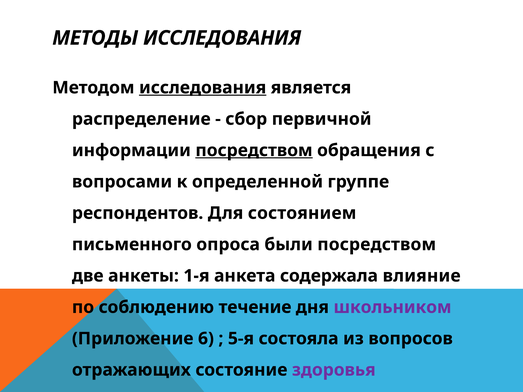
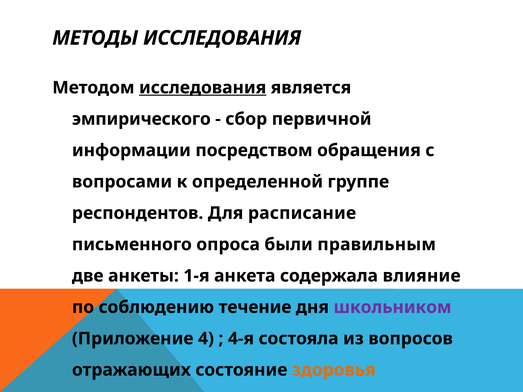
распределение: распределение -> эмпирического (141, 119)
посредством underline: present -> none (254, 150)
состоянием: состоянием -> расписание (302, 213)
были посредством: посредством -> правильным (377, 245)
6: 6 -> 4 (206, 339)
5-я: 5-я -> 4-я (241, 339)
здоровья colour: purple -> orange (334, 370)
